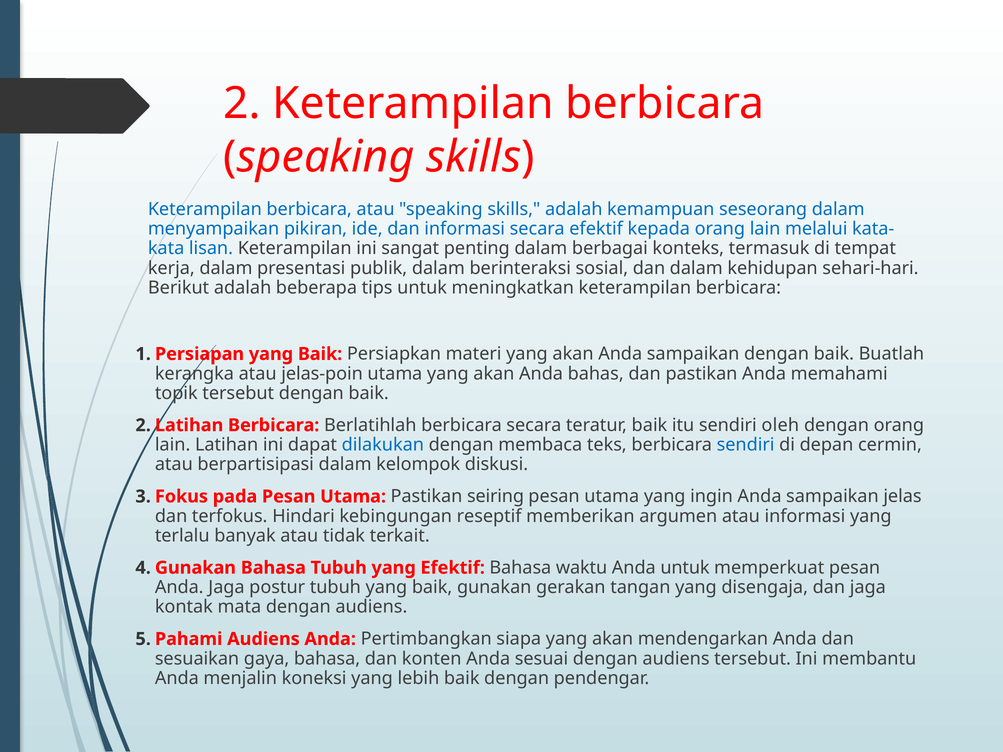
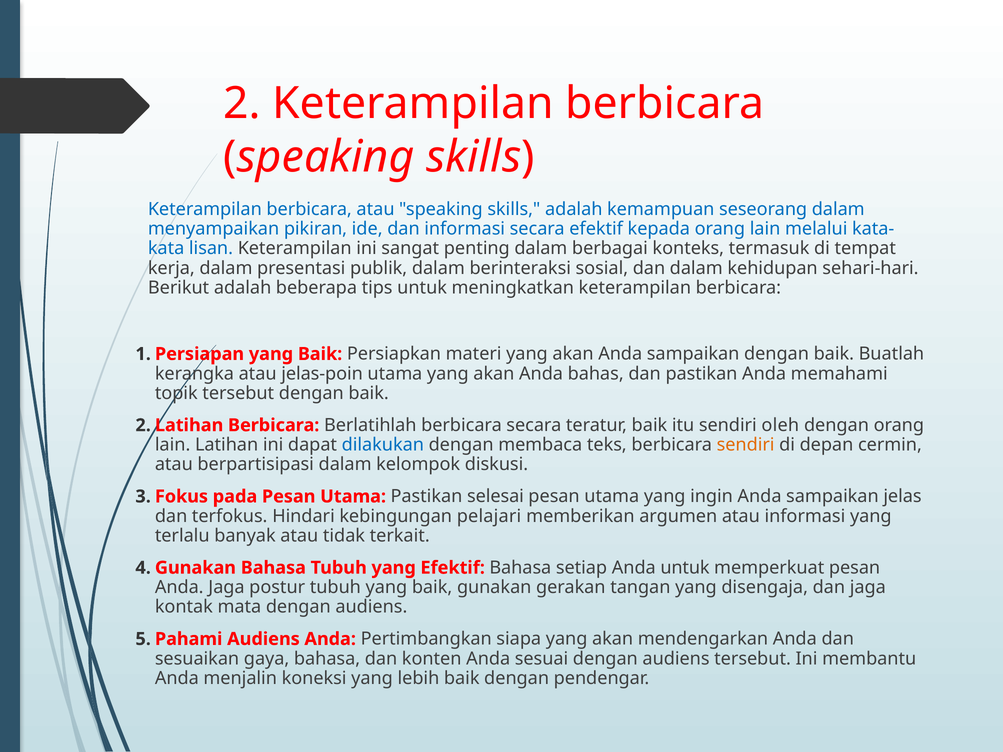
sendiri colour: blue -> orange (746, 445)
seiring: seiring -> selesai (495, 497)
reseptif: reseptif -> pelajari (489, 516)
waktu: waktu -> setiap (582, 568)
